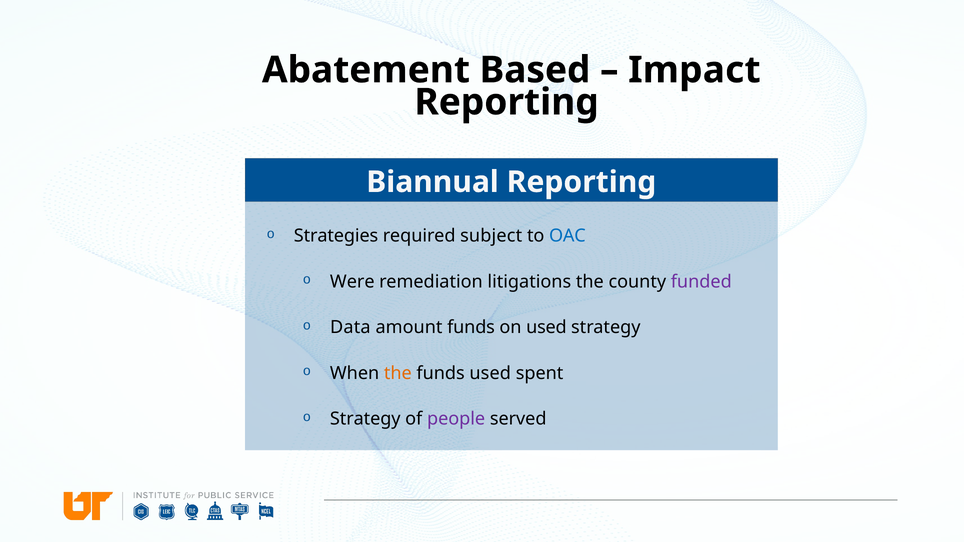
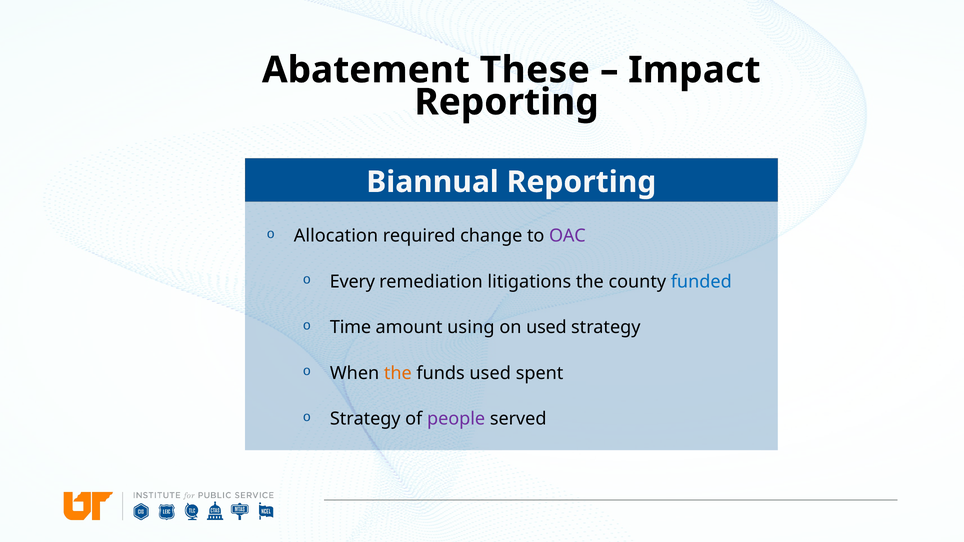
Based: Based -> These (535, 70)
Strategies: Strategies -> Allocation (336, 236)
subject: subject -> change (491, 236)
OAC colour: blue -> purple (567, 236)
Were: Were -> Every (352, 282)
funded colour: purple -> blue (701, 282)
Data: Data -> Time (351, 328)
amount funds: funds -> using (471, 328)
